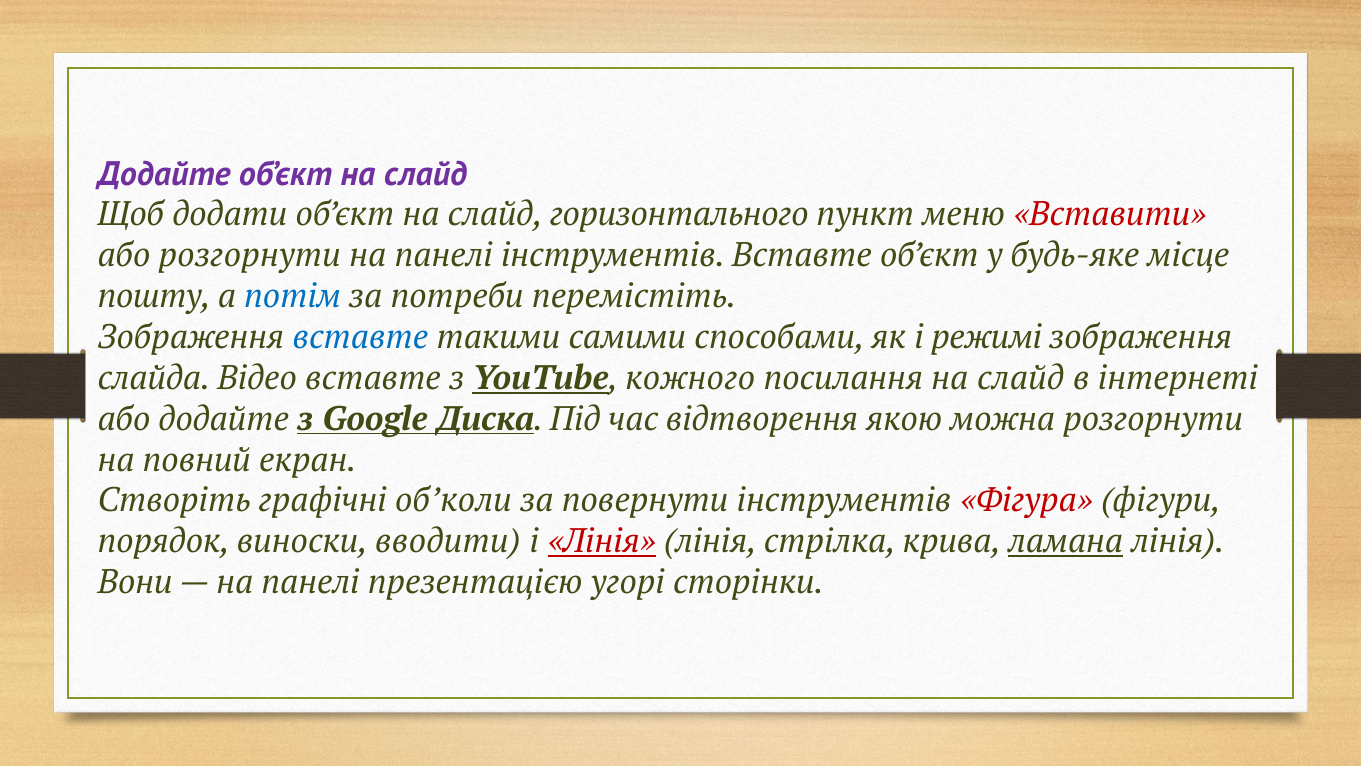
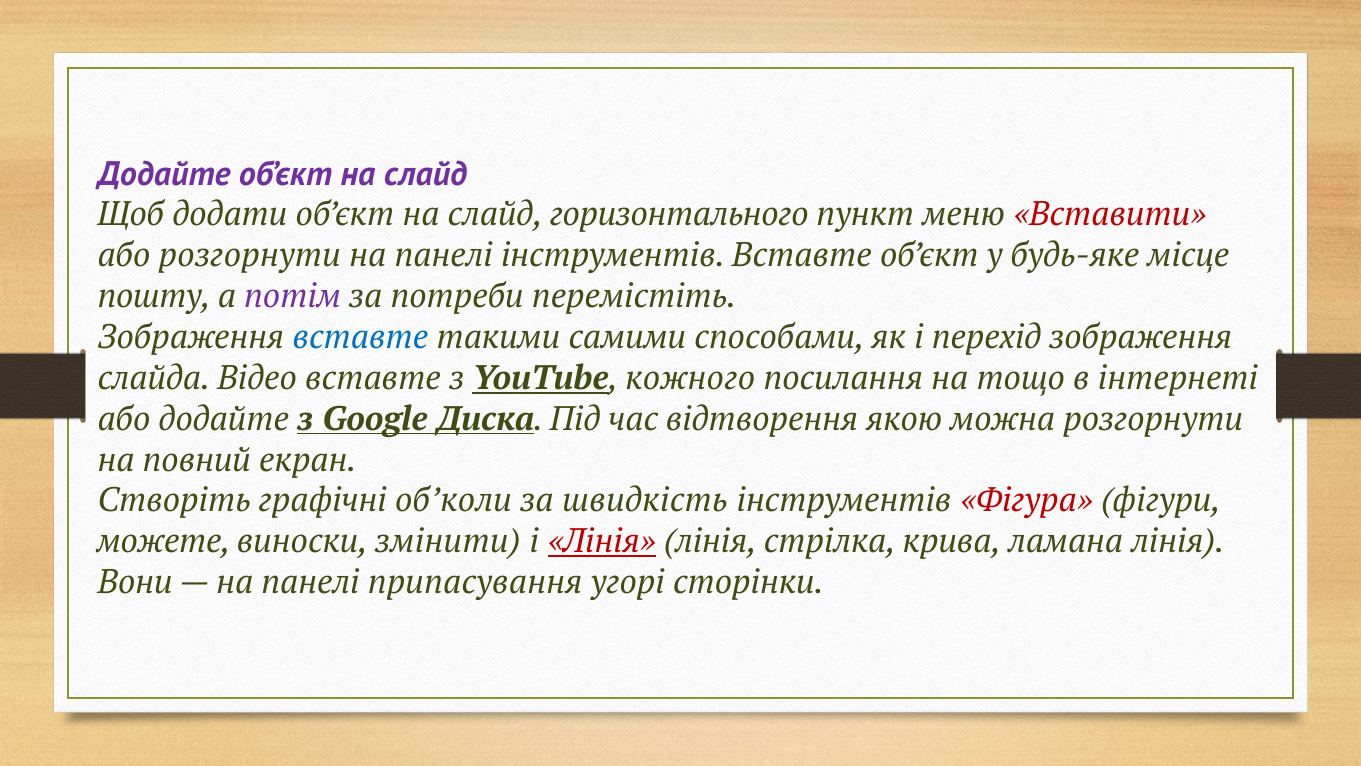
потім colour: blue -> purple (293, 296)
режимі: режимі -> перехід (987, 337)
посилання на слайд: слайд -> тощо (1021, 378)
повернути: повернути -> швидкість (645, 500)
порядок: порядок -> можете (164, 541)
вводити: вводити -> змінити (448, 541)
ламана underline: present -> none (1066, 541)
презентацією: презентацією -> припасування (475, 582)
